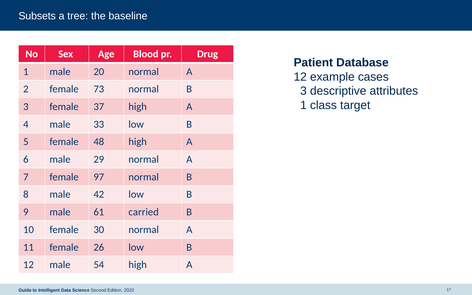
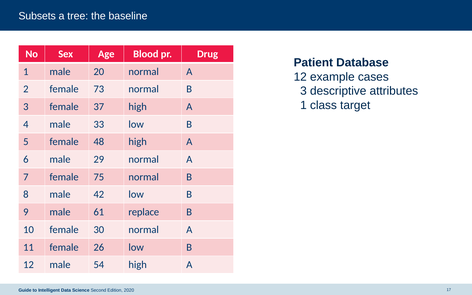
97: 97 -> 75 (99, 177)
carried: carried -> replace (144, 212)
